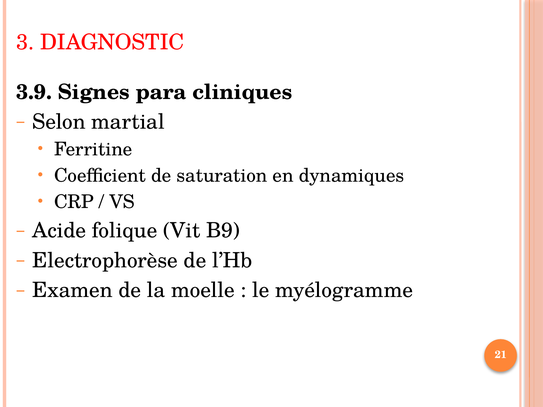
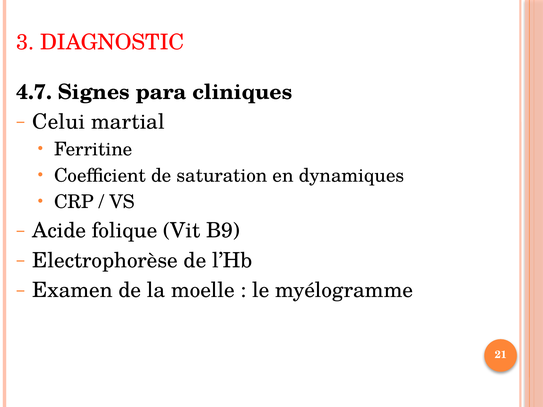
3.9: 3.9 -> 4.7 (34, 92)
Selon: Selon -> Celui (59, 122)
